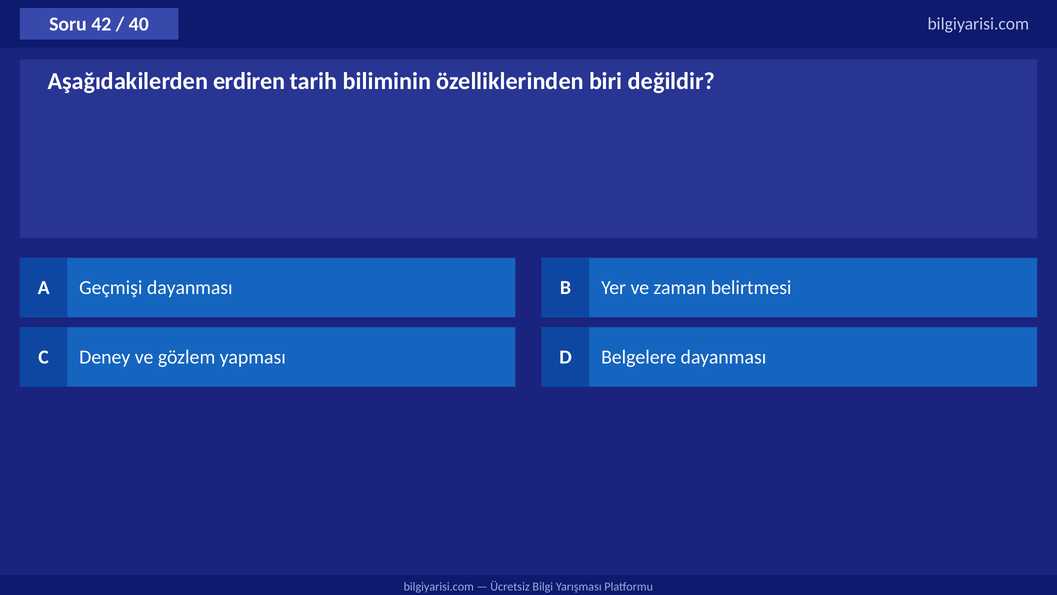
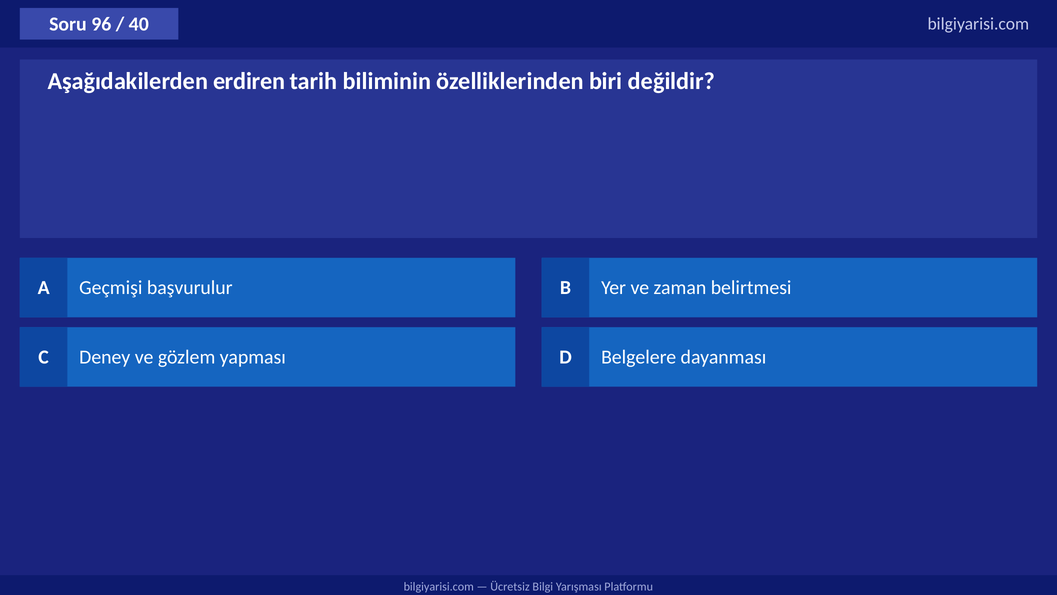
42: 42 -> 96 (101, 24)
Geçmişi dayanması: dayanması -> başvurulur (190, 288)
